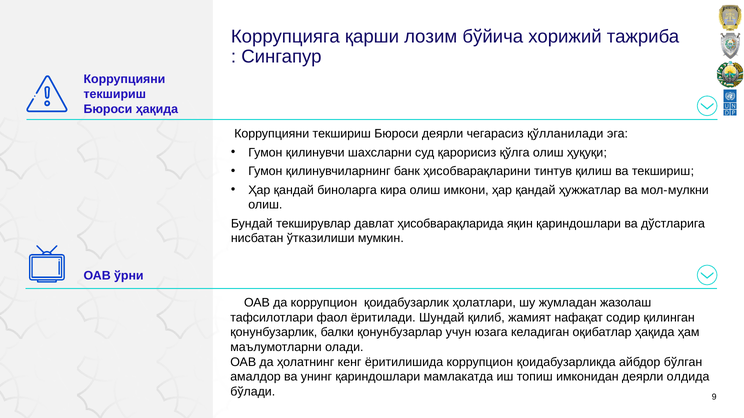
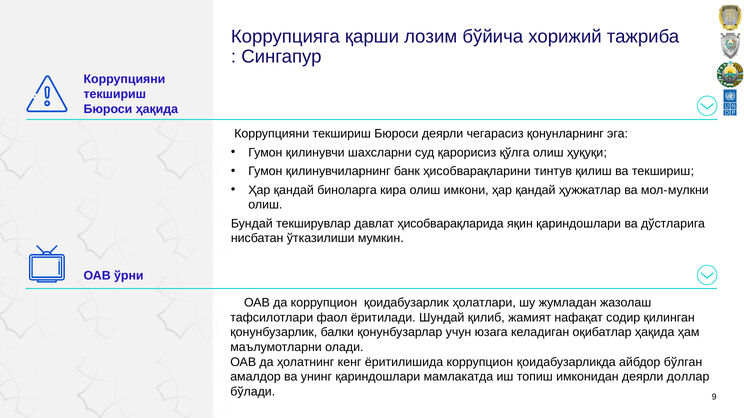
қўлланилади: қўлланилади -> қонунларнинг (565, 134)
олдида: олдида -> доллар (688, 377)
